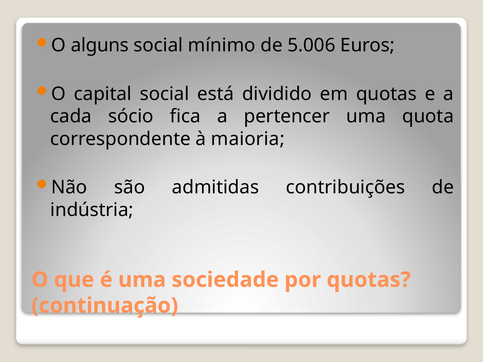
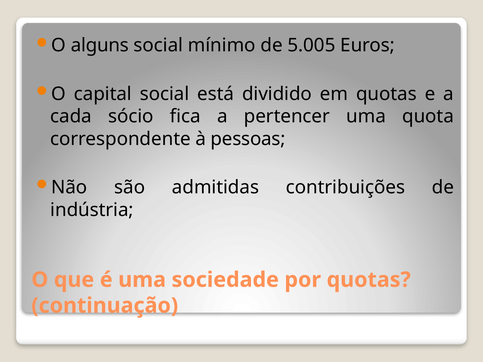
5.006: 5.006 -> 5.005 (311, 45)
maioria: maioria -> pessoas (248, 139)
